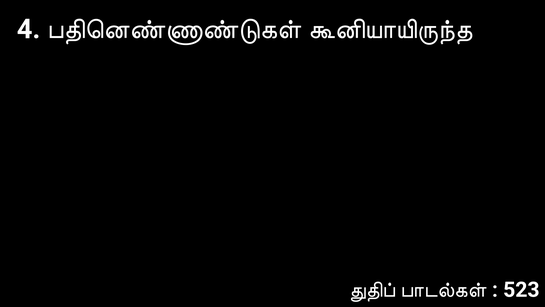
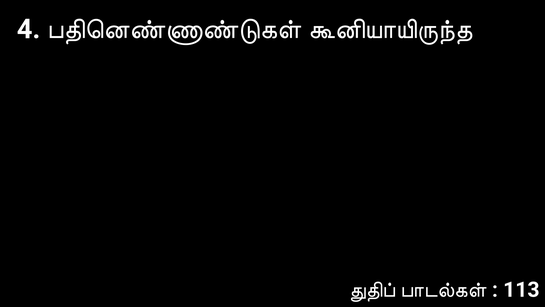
523: 523 -> 113 (521, 289)
